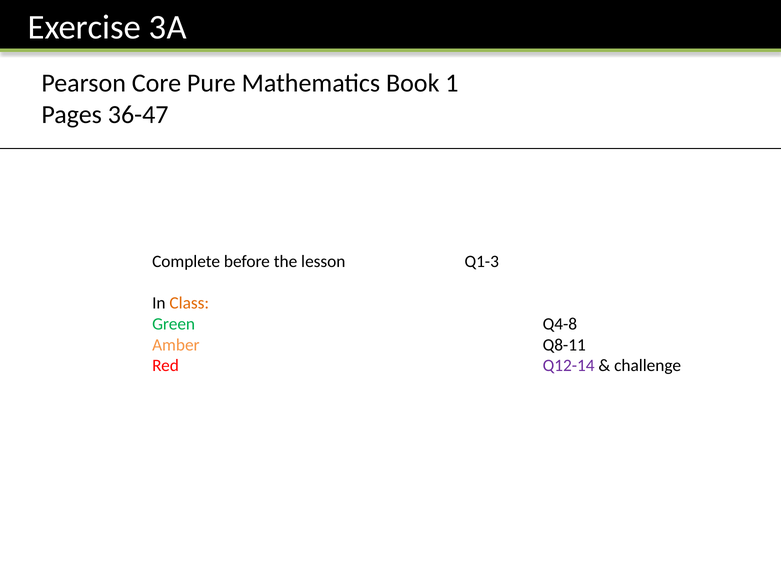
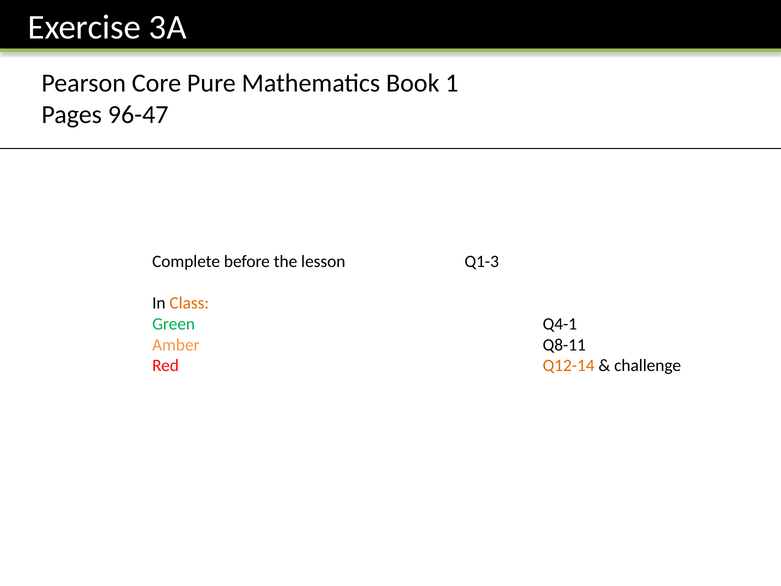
36-47: 36-47 -> 96-47 (138, 114)
Q4-8: Q4-8 -> Q4-1 (560, 324)
Q12-14 colour: purple -> orange (569, 366)
